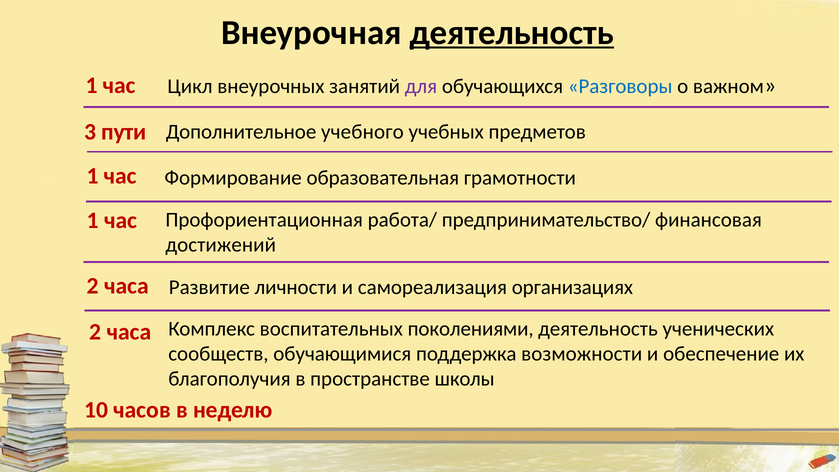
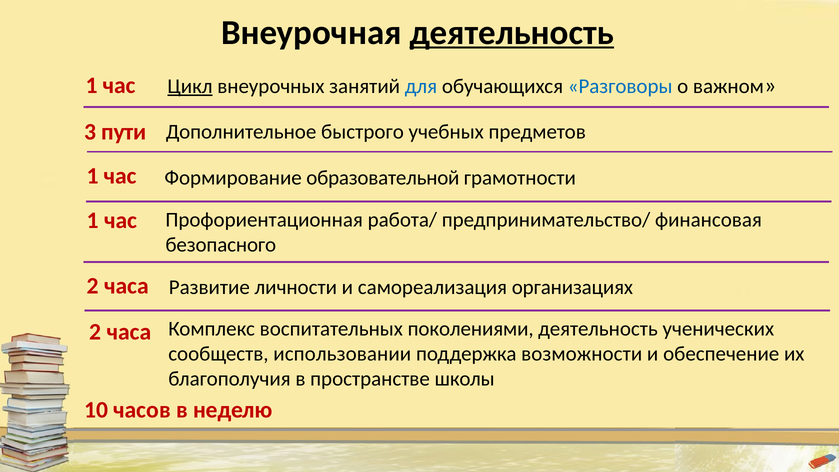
Цикл underline: none -> present (190, 86)
для colour: purple -> blue (421, 86)
учебного: учебного -> быстрого (362, 132)
образовательная: образовательная -> образовательной (383, 178)
достижений: достижений -> безопасного (221, 245)
обучающимися: обучающимися -> использовании (342, 354)
